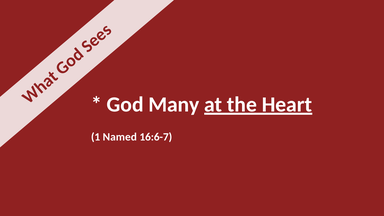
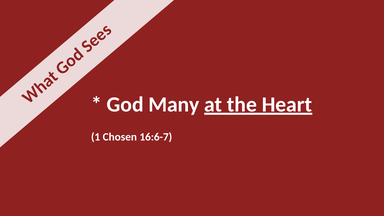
Named: Named -> Chosen (120, 137)
